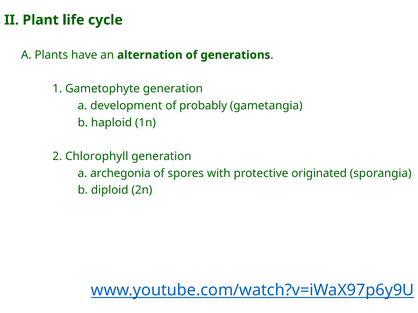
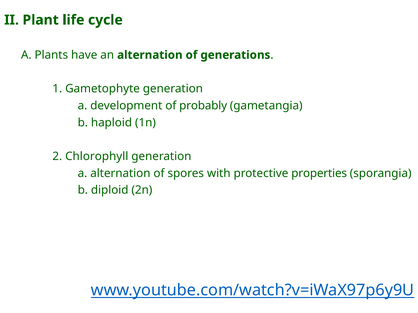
a archegonia: archegonia -> alternation (120, 174)
originated: originated -> properties (319, 174)
